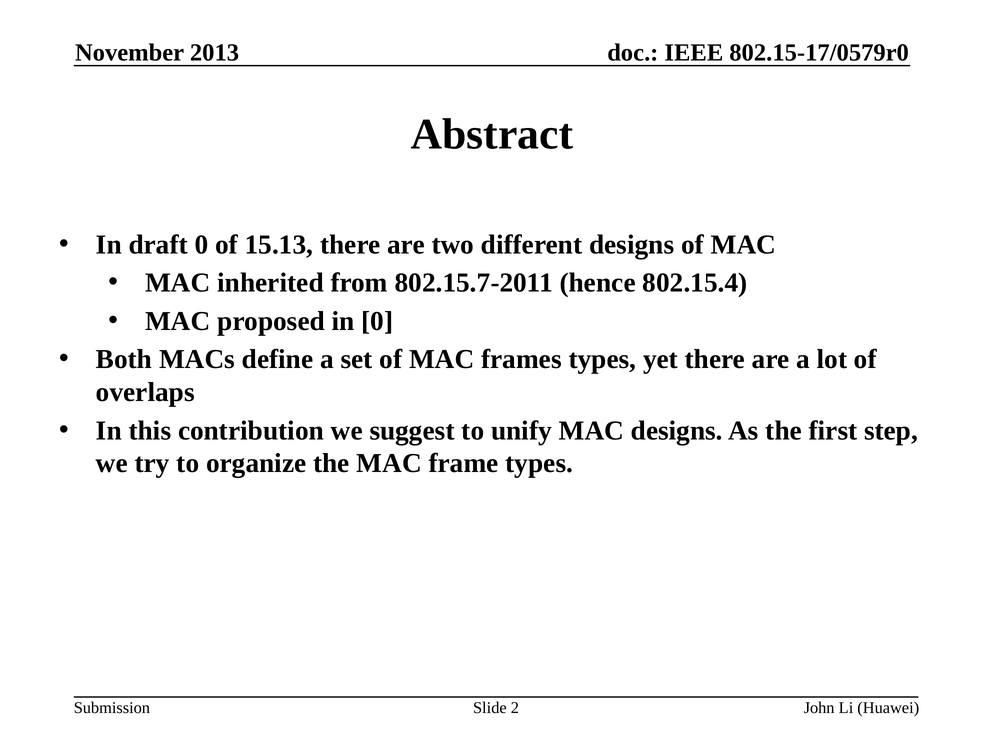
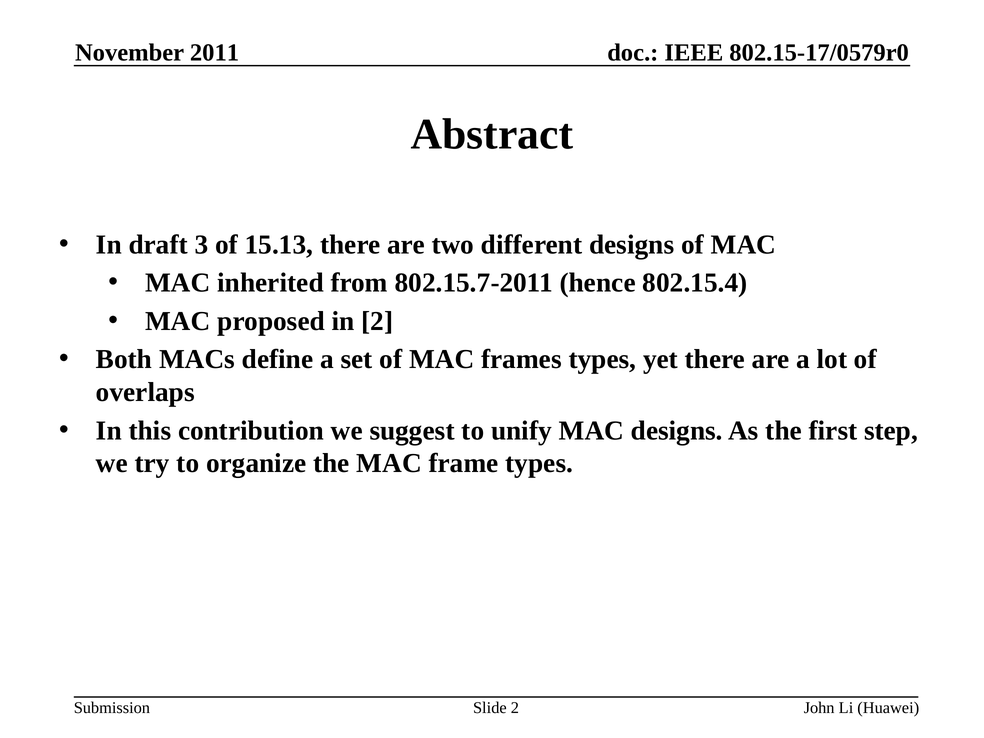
2013: 2013 -> 2011 (215, 53)
draft 0: 0 -> 3 (202, 245)
in 0: 0 -> 2 (377, 321)
